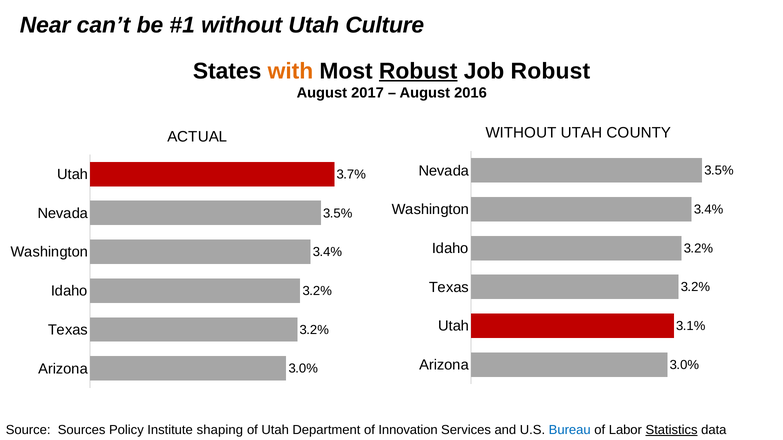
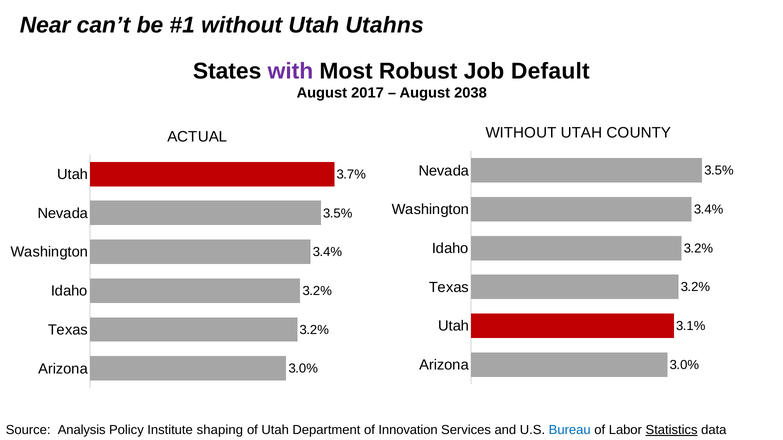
Culture: Culture -> Utahns (385, 25)
with colour: orange -> purple (290, 71)
Robust underline: present -> none (418, 71)
Job Robust: Robust -> Default (550, 71)
2016: 2016 -> 2038 (470, 93)
Sources: Sources -> Analysis (82, 430)
